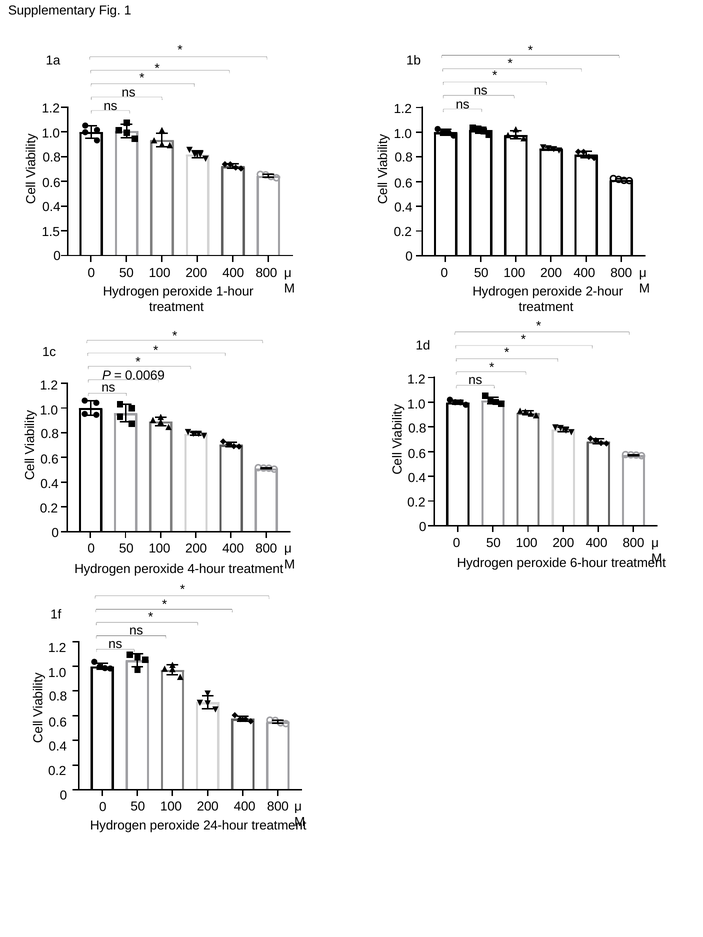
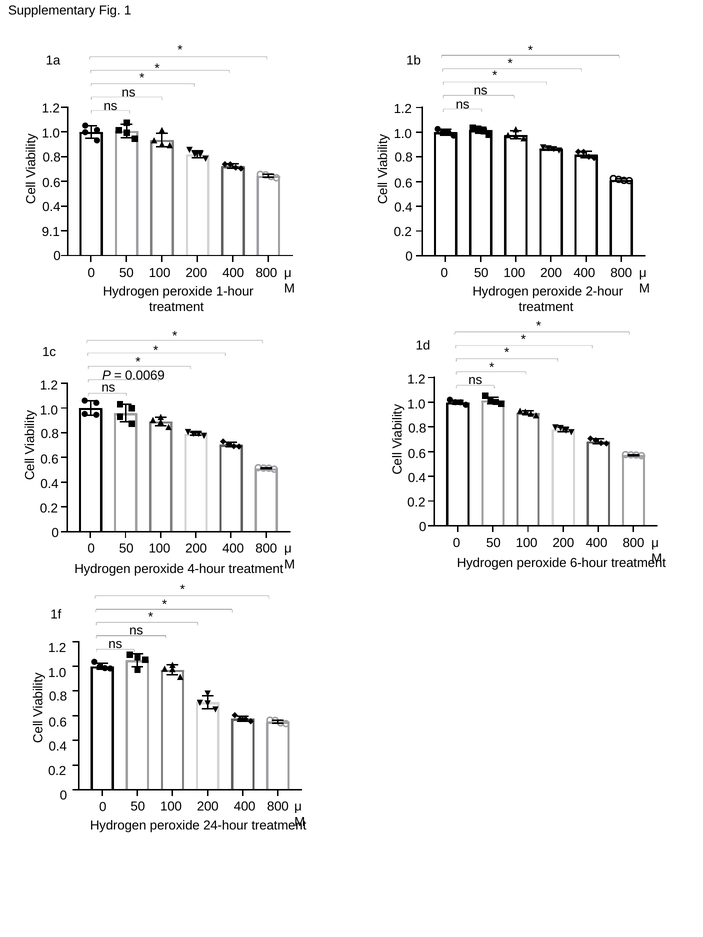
1.5: 1.5 -> 9.1 (51, 232)
